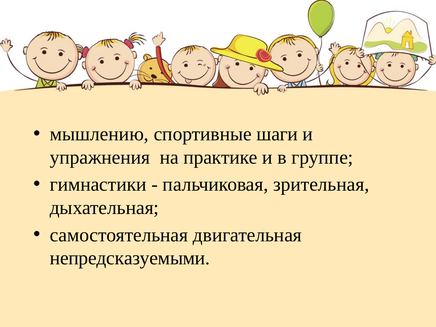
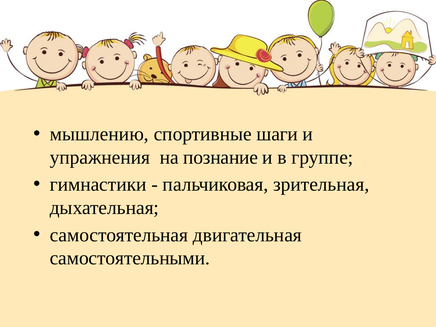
практике: практике -> познание (221, 157)
непредсказуемыми: непредсказуемыми -> самостоятельными (130, 258)
